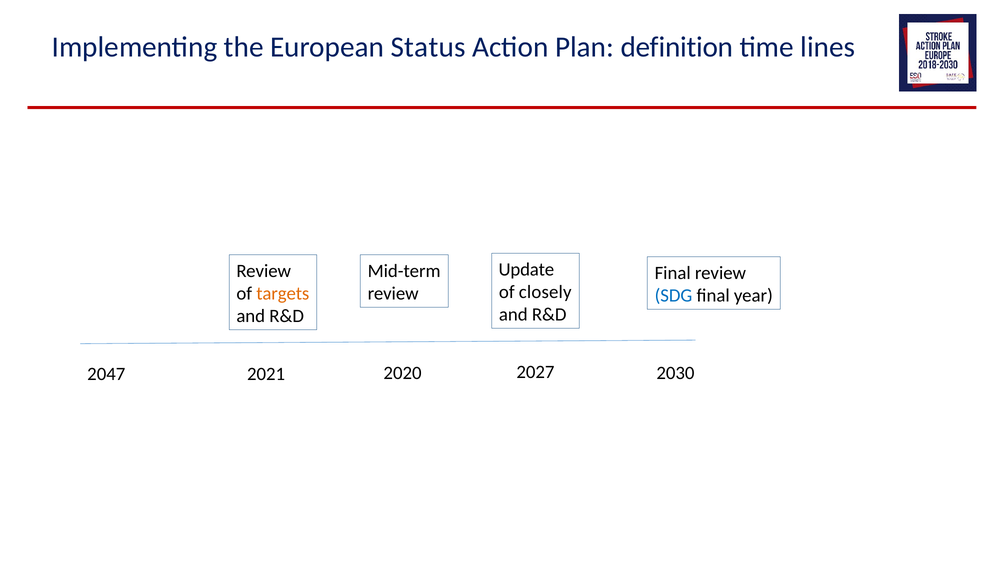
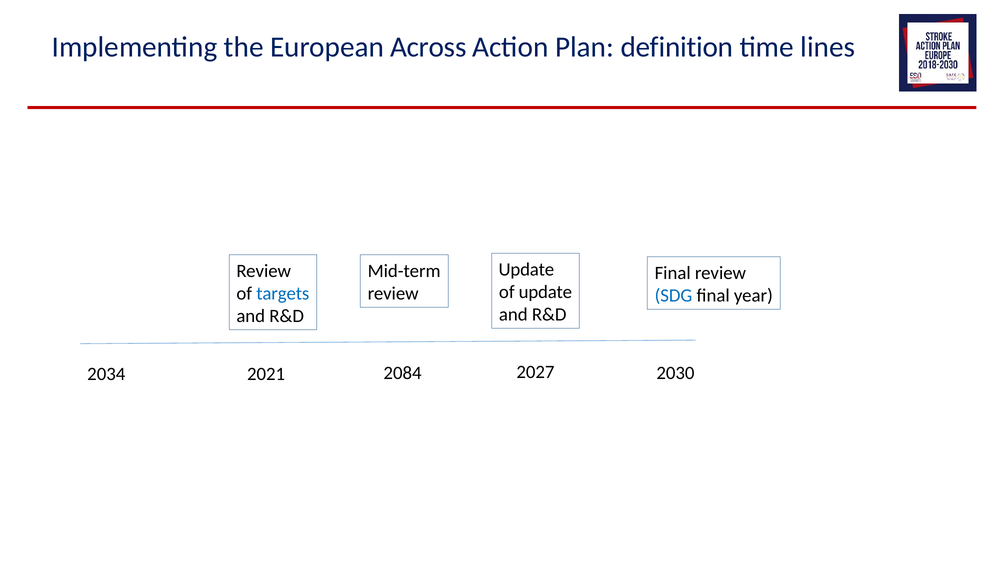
Status: Status -> Across (428, 47)
of closely: closely -> update (545, 292)
targets colour: orange -> blue (283, 294)
2020: 2020 -> 2084 (403, 373)
2047: 2047 -> 2034 (106, 374)
